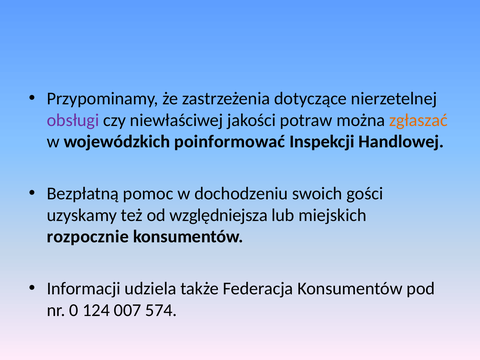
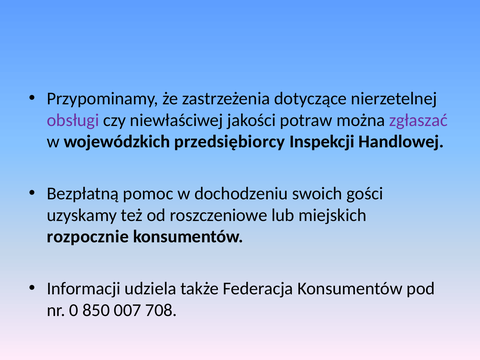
zgłaszać colour: orange -> purple (418, 120)
poinformować: poinformować -> przedsiębiorcy (230, 142)
względniejsza: względniejsza -> roszczeniowe (219, 215)
124: 124 -> 850 (96, 310)
574: 574 -> 708 (161, 310)
